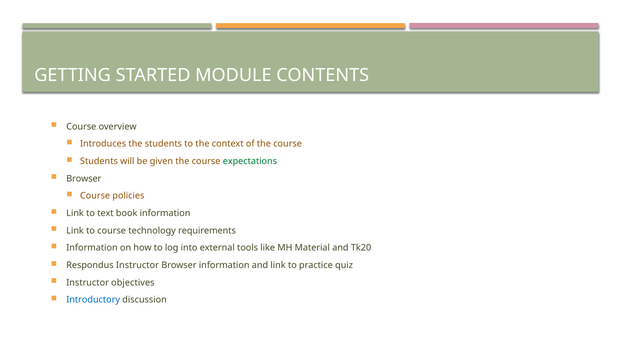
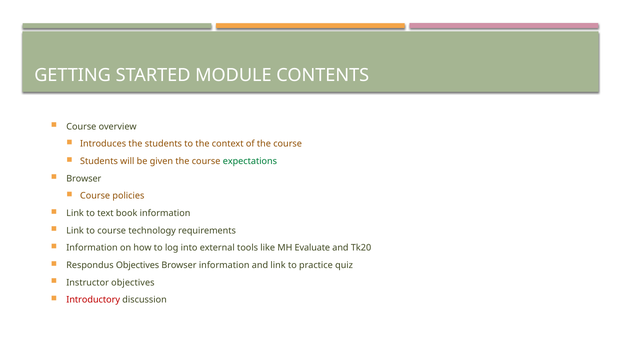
Material: Material -> Evaluate (312, 248)
Respondus Instructor: Instructor -> Objectives (138, 265)
Introductory colour: blue -> red (93, 300)
